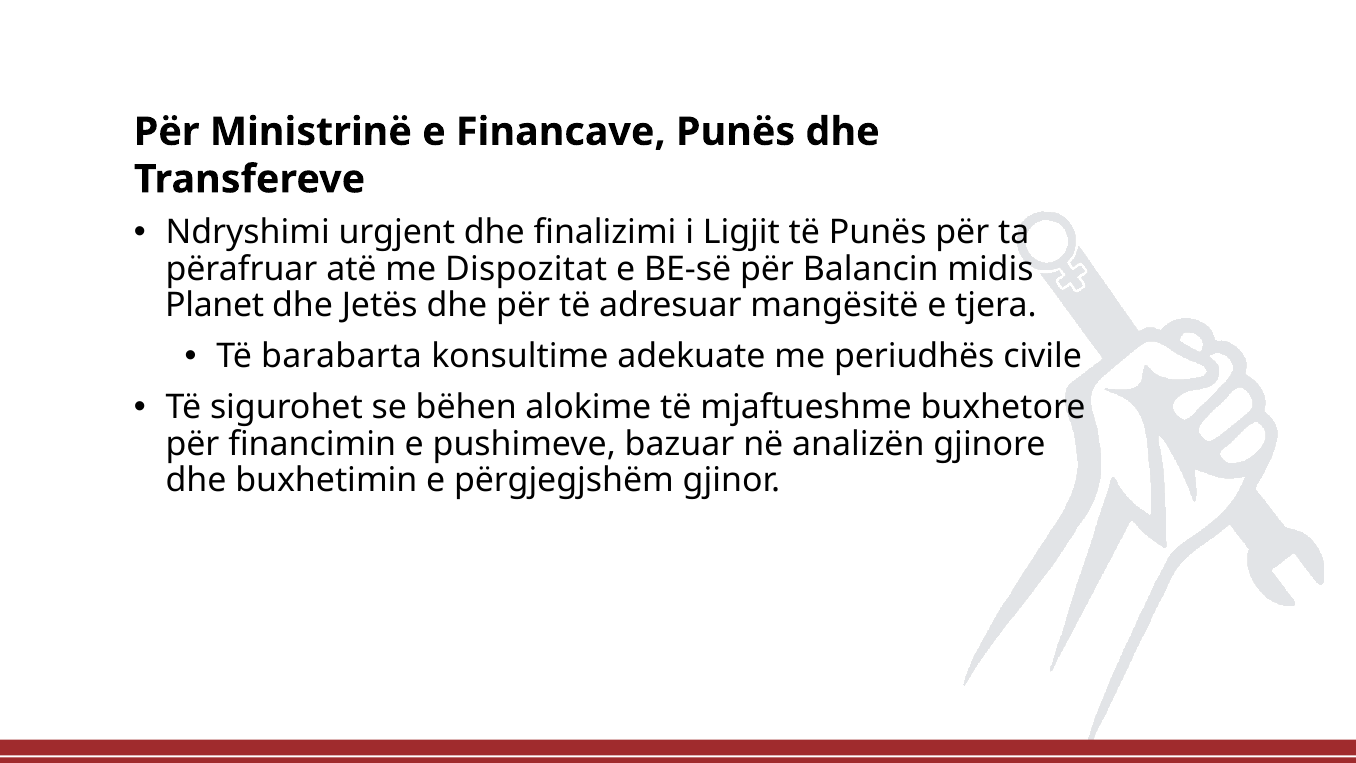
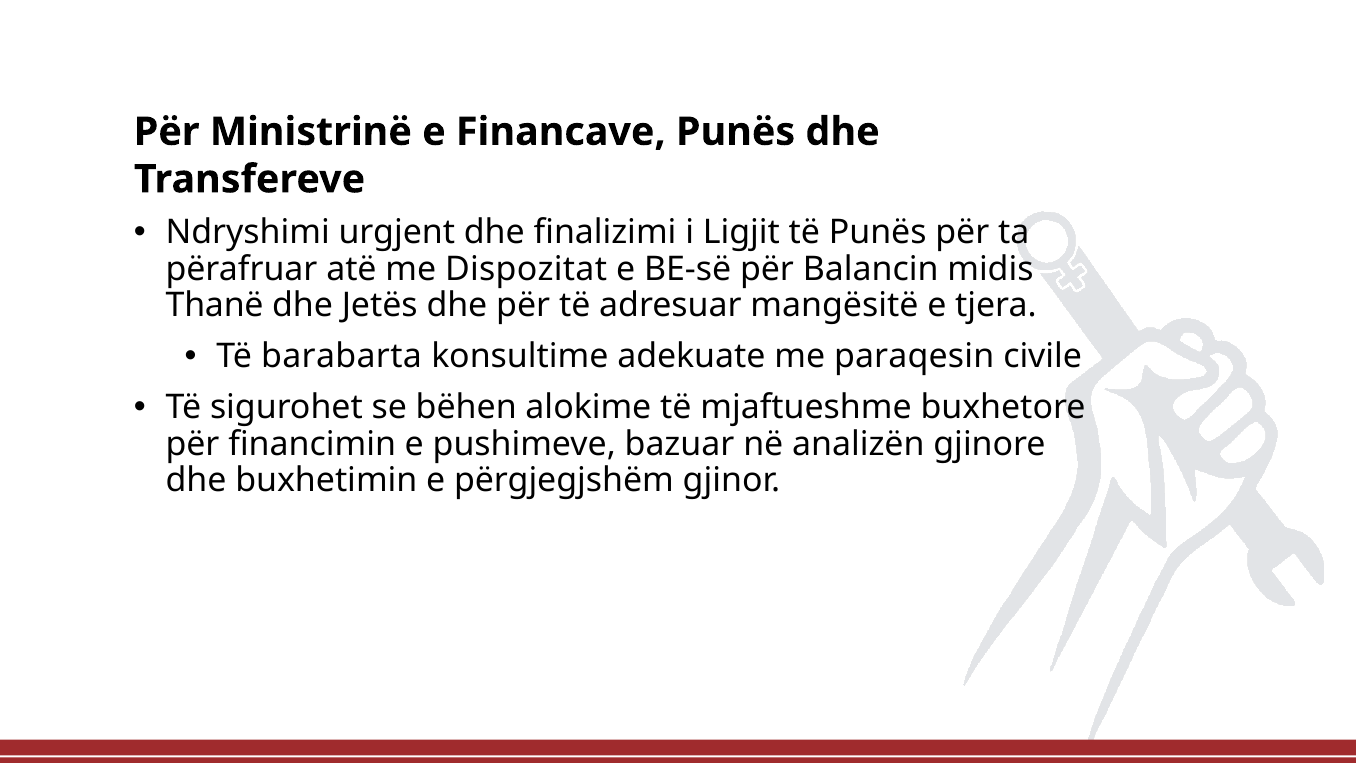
Planet: Planet -> Thanë (215, 306)
periudhës: periudhës -> paraqesin (914, 356)
